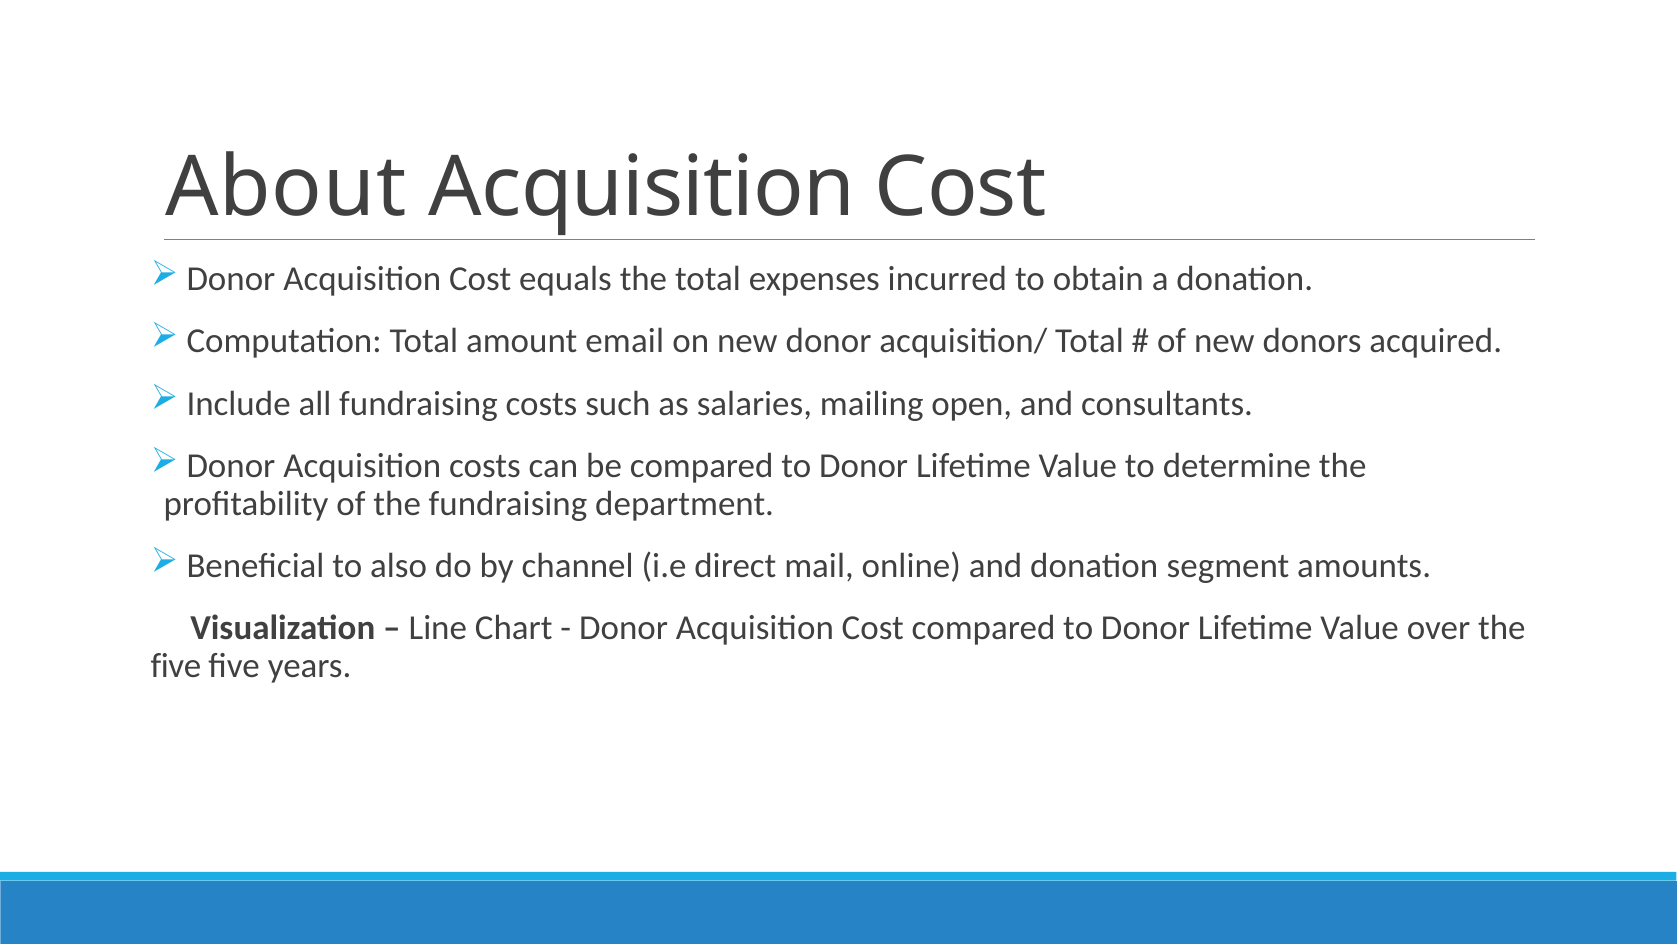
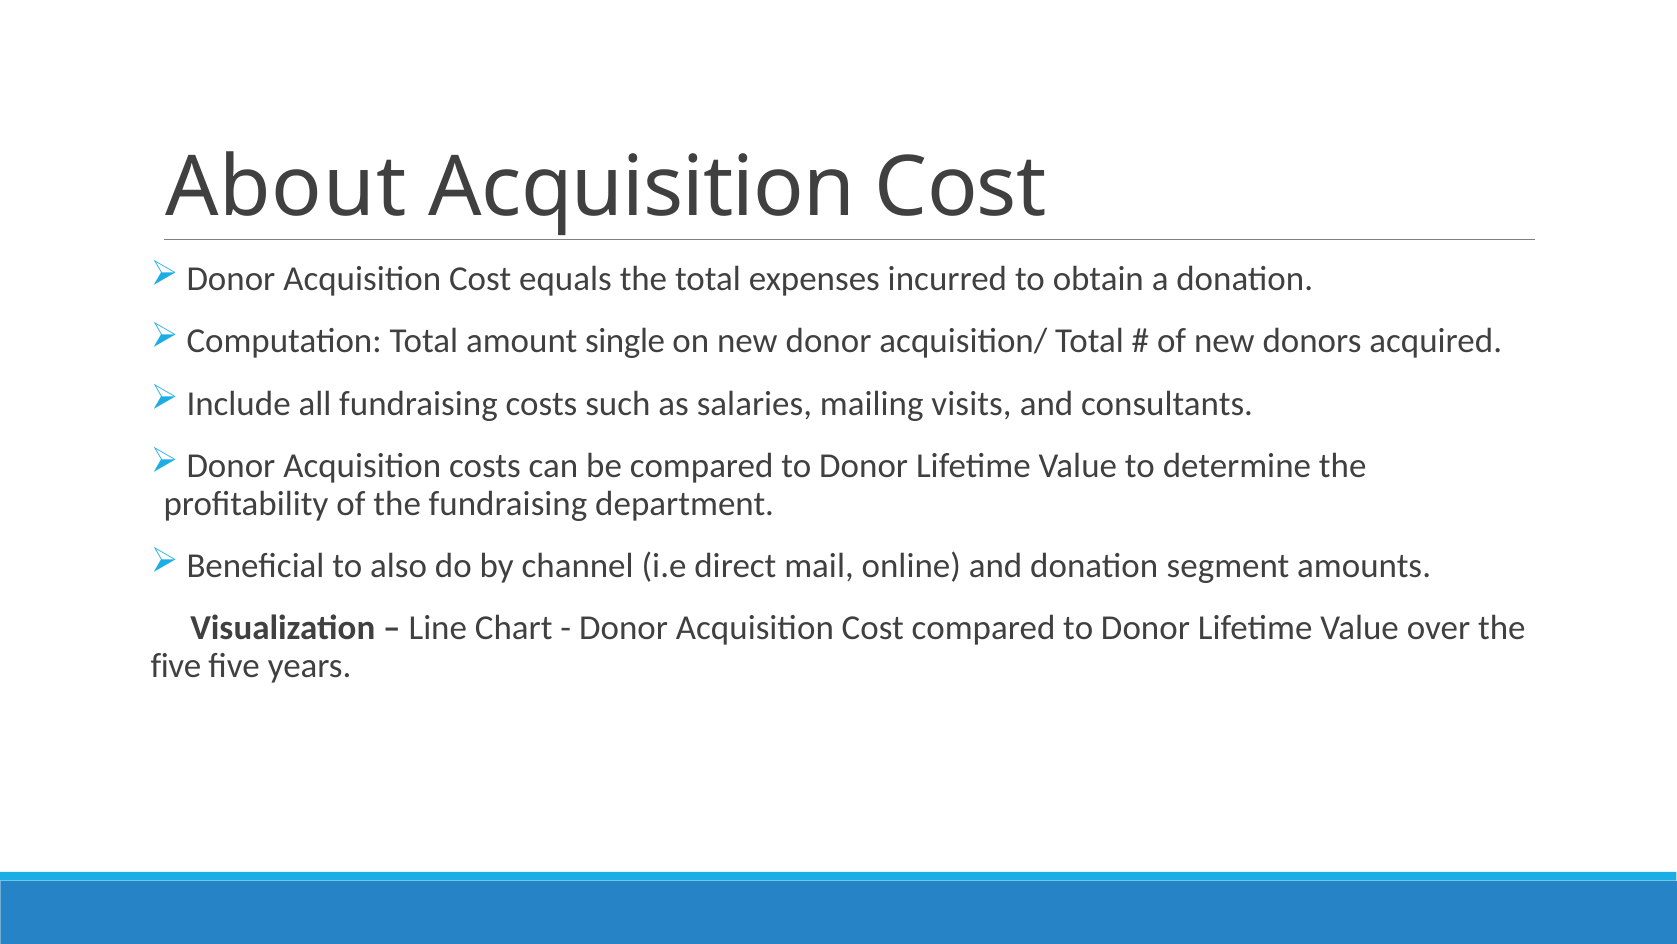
email: email -> single (625, 341)
open: open -> visits (972, 403)
